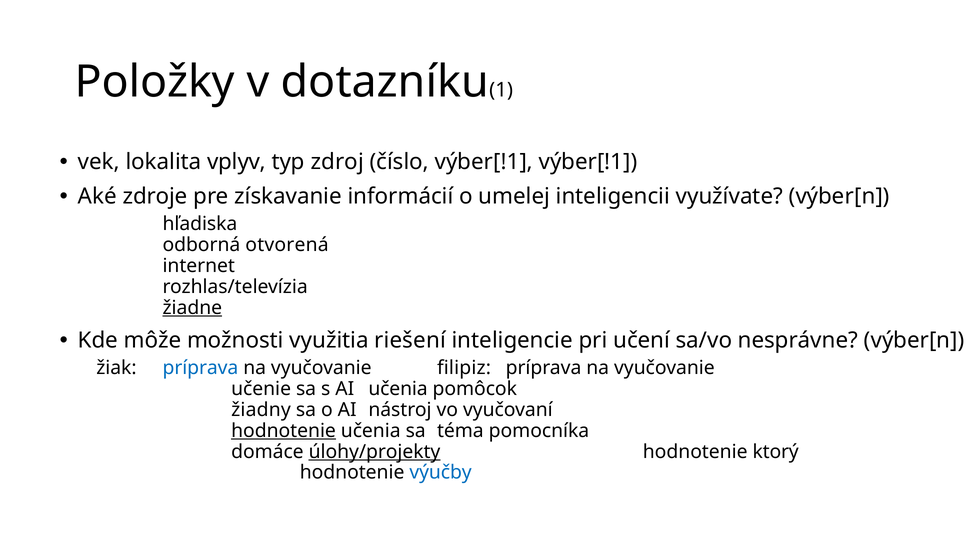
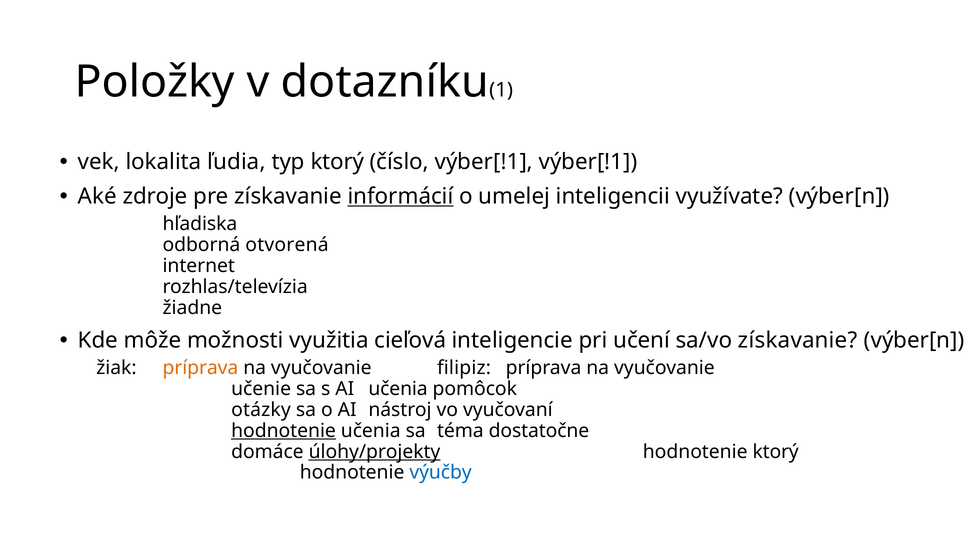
vplyv: vplyv -> ľudia (236, 162)
typ zdroj: zdroj -> ktorý (337, 162)
informácií underline: none -> present (400, 196)
žiadne underline: present -> none (192, 308)
riešení: riešení -> cieľová (410, 340)
sa/vo nesprávne: nesprávne -> získavanie (798, 340)
príprava colour: blue -> orange (200, 368)
žiadny: žiadny -> otázky (261, 410)
pomocníka: pomocníka -> dostatočne (539, 431)
